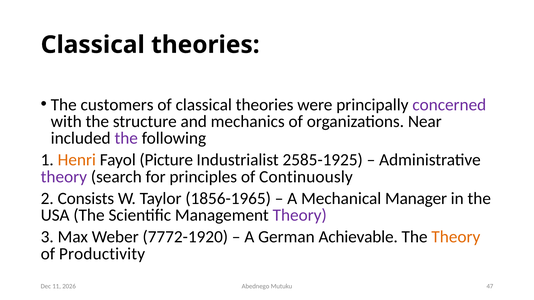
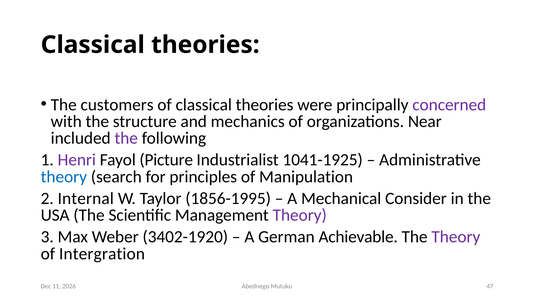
Henri colour: orange -> purple (77, 160)
2585-1925: 2585-1925 -> 1041-1925 (323, 160)
theory colour: purple -> blue (64, 177)
Continuously: Continuously -> Manipulation (306, 177)
Consists: Consists -> Internal (86, 199)
1856-1965: 1856-1965 -> 1856-1995 (228, 199)
Manager: Manager -> Consider (416, 199)
7772-1920: 7772-1920 -> 3402-1920 (185, 237)
Theory colour: orange -> purple (456, 237)
Productivity: Productivity -> Intergration (102, 254)
